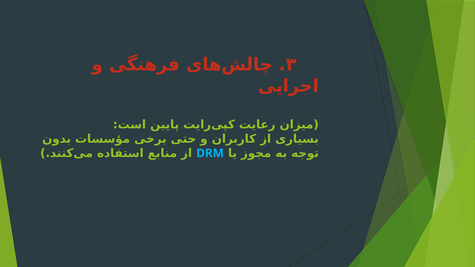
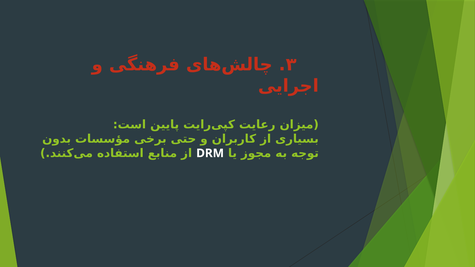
DRM colour: light blue -> white (210, 153)
